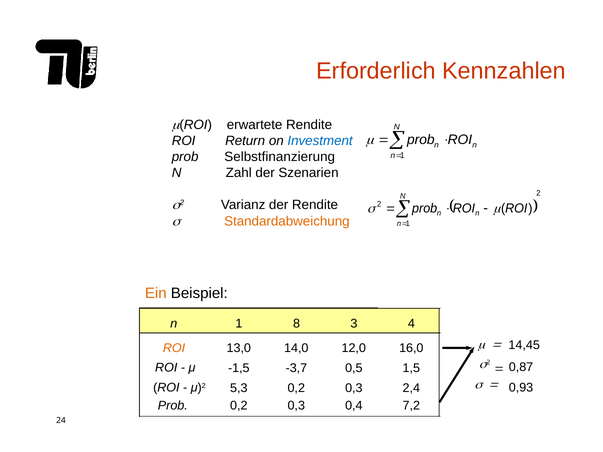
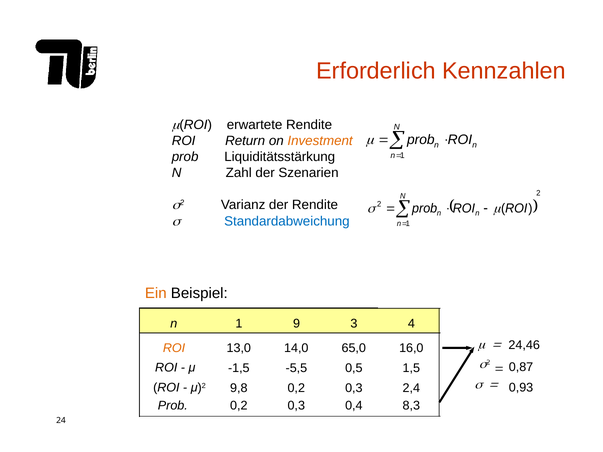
Investment colour: blue -> orange (320, 141)
Selbstfinanzierung: Selbstfinanzierung -> Liquiditätsstärkung (280, 157)
Standardabweichung colour: orange -> blue (287, 221)
8: 8 -> 9 (297, 324)
12,0: 12,0 -> 65,0 (354, 348)
14,45: 14,45 -> 24,46 (524, 345)
-3,7: -3,7 -> -5,5 (296, 368)
5,3: 5,3 -> 9,8 (239, 389)
7,2: 7,2 -> 8,3 (411, 406)
